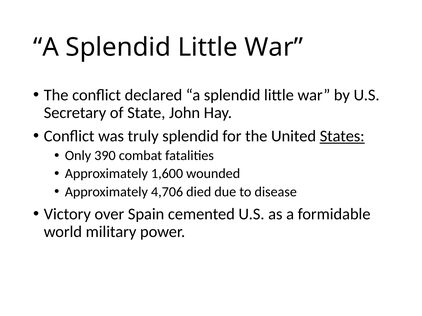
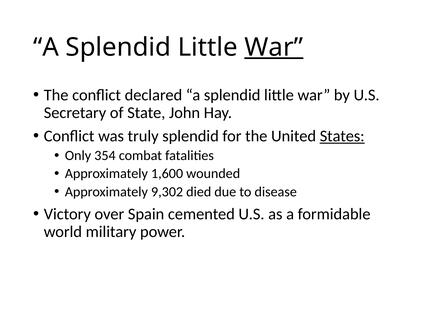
War underline: none -> present (274, 47)
390: 390 -> 354 (105, 156)
4,706: 4,706 -> 9,302 (167, 192)
